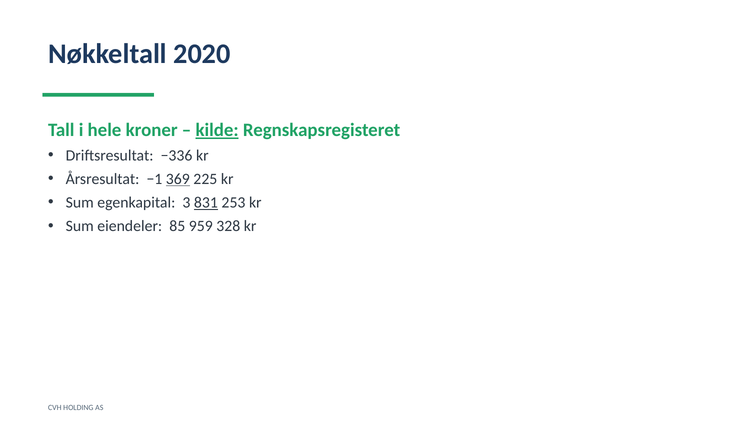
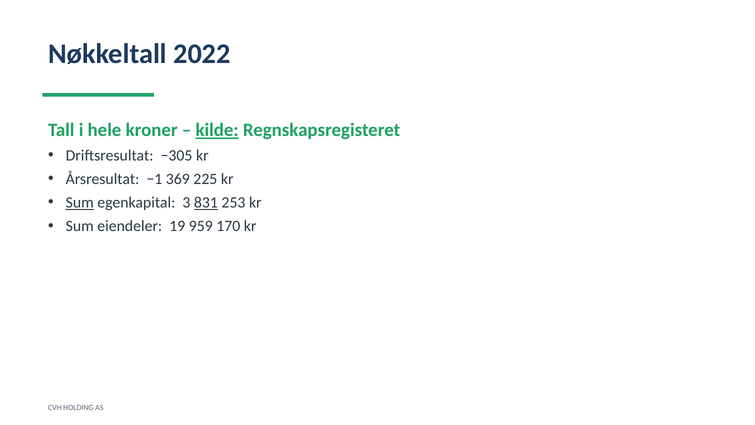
2020: 2020 -> 2022 (202, 54)
−336: −336 -> −305 (177, 155)
369 underline: present -> none (178, 179)
Sum underline: none -> present (80, 202)
85: 85 -> 19 (177, 226)
328: 328 -> 170 (228, 226)
